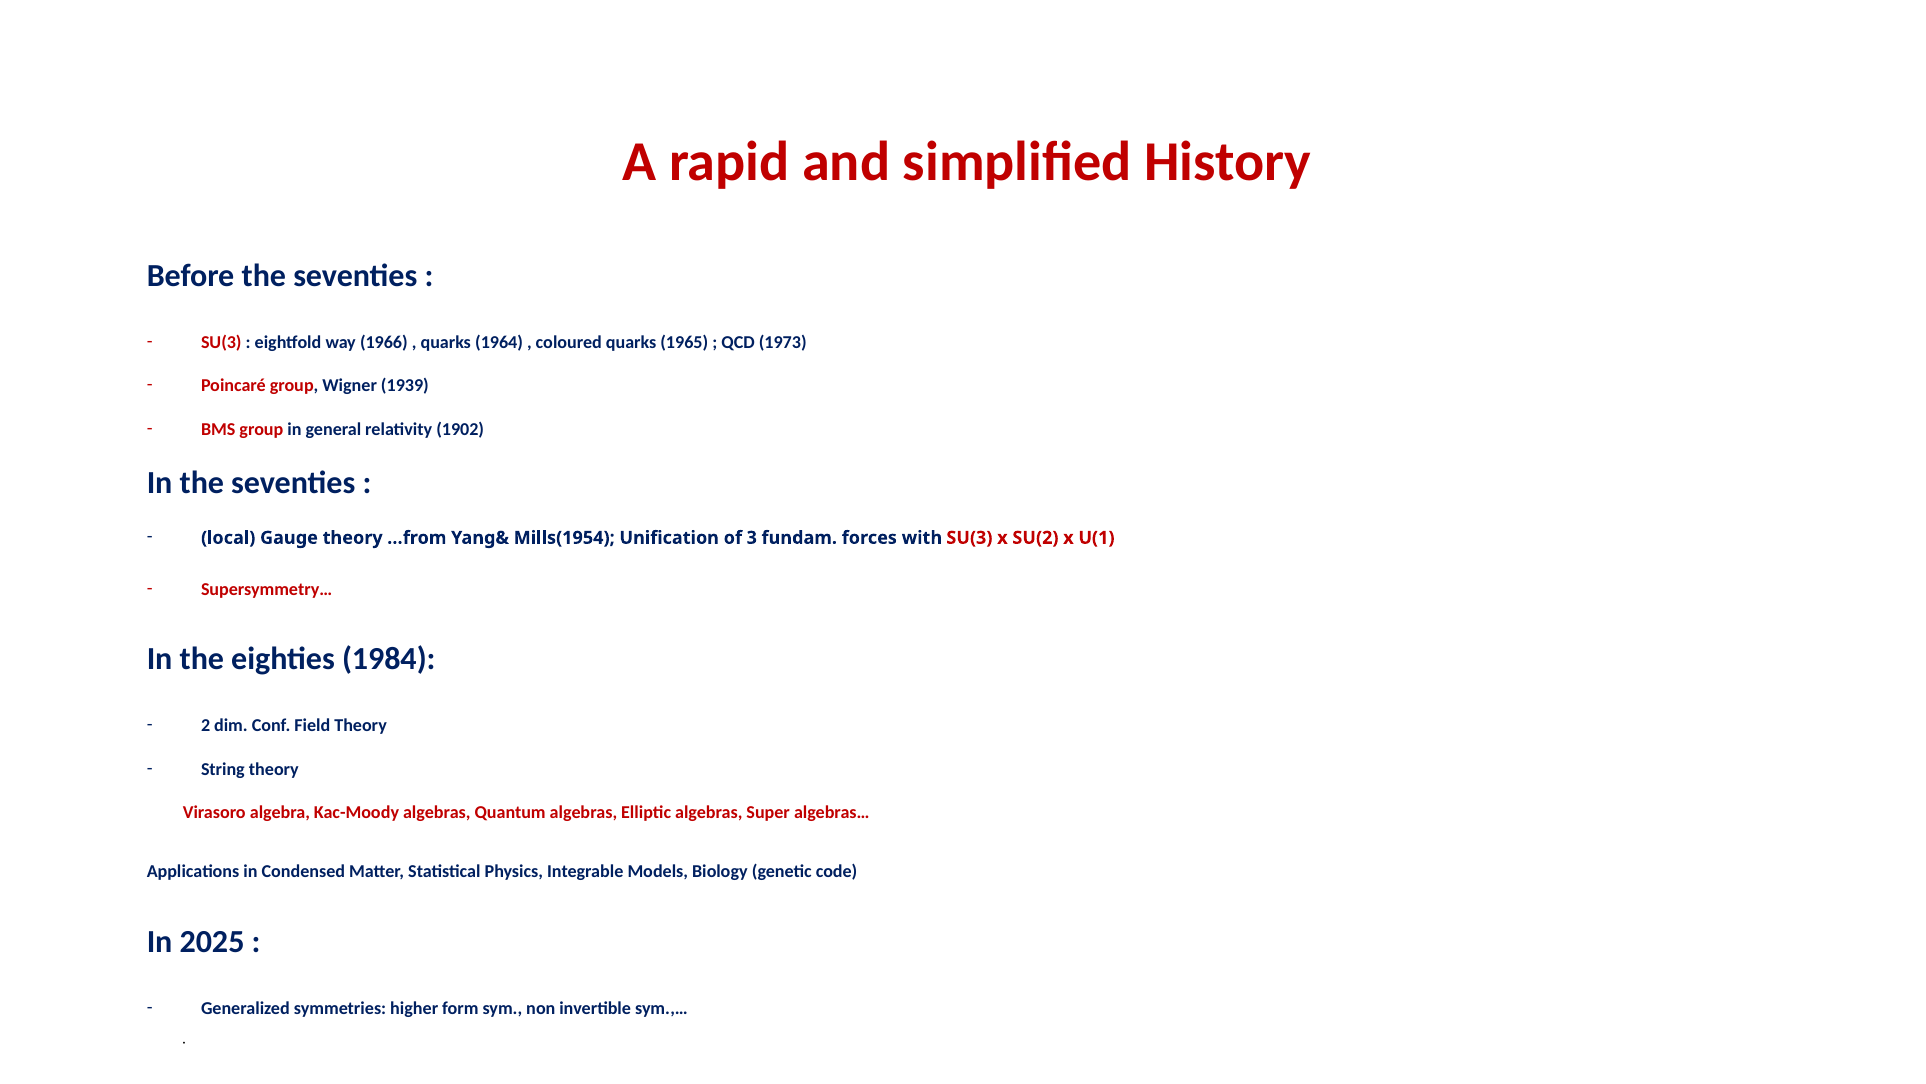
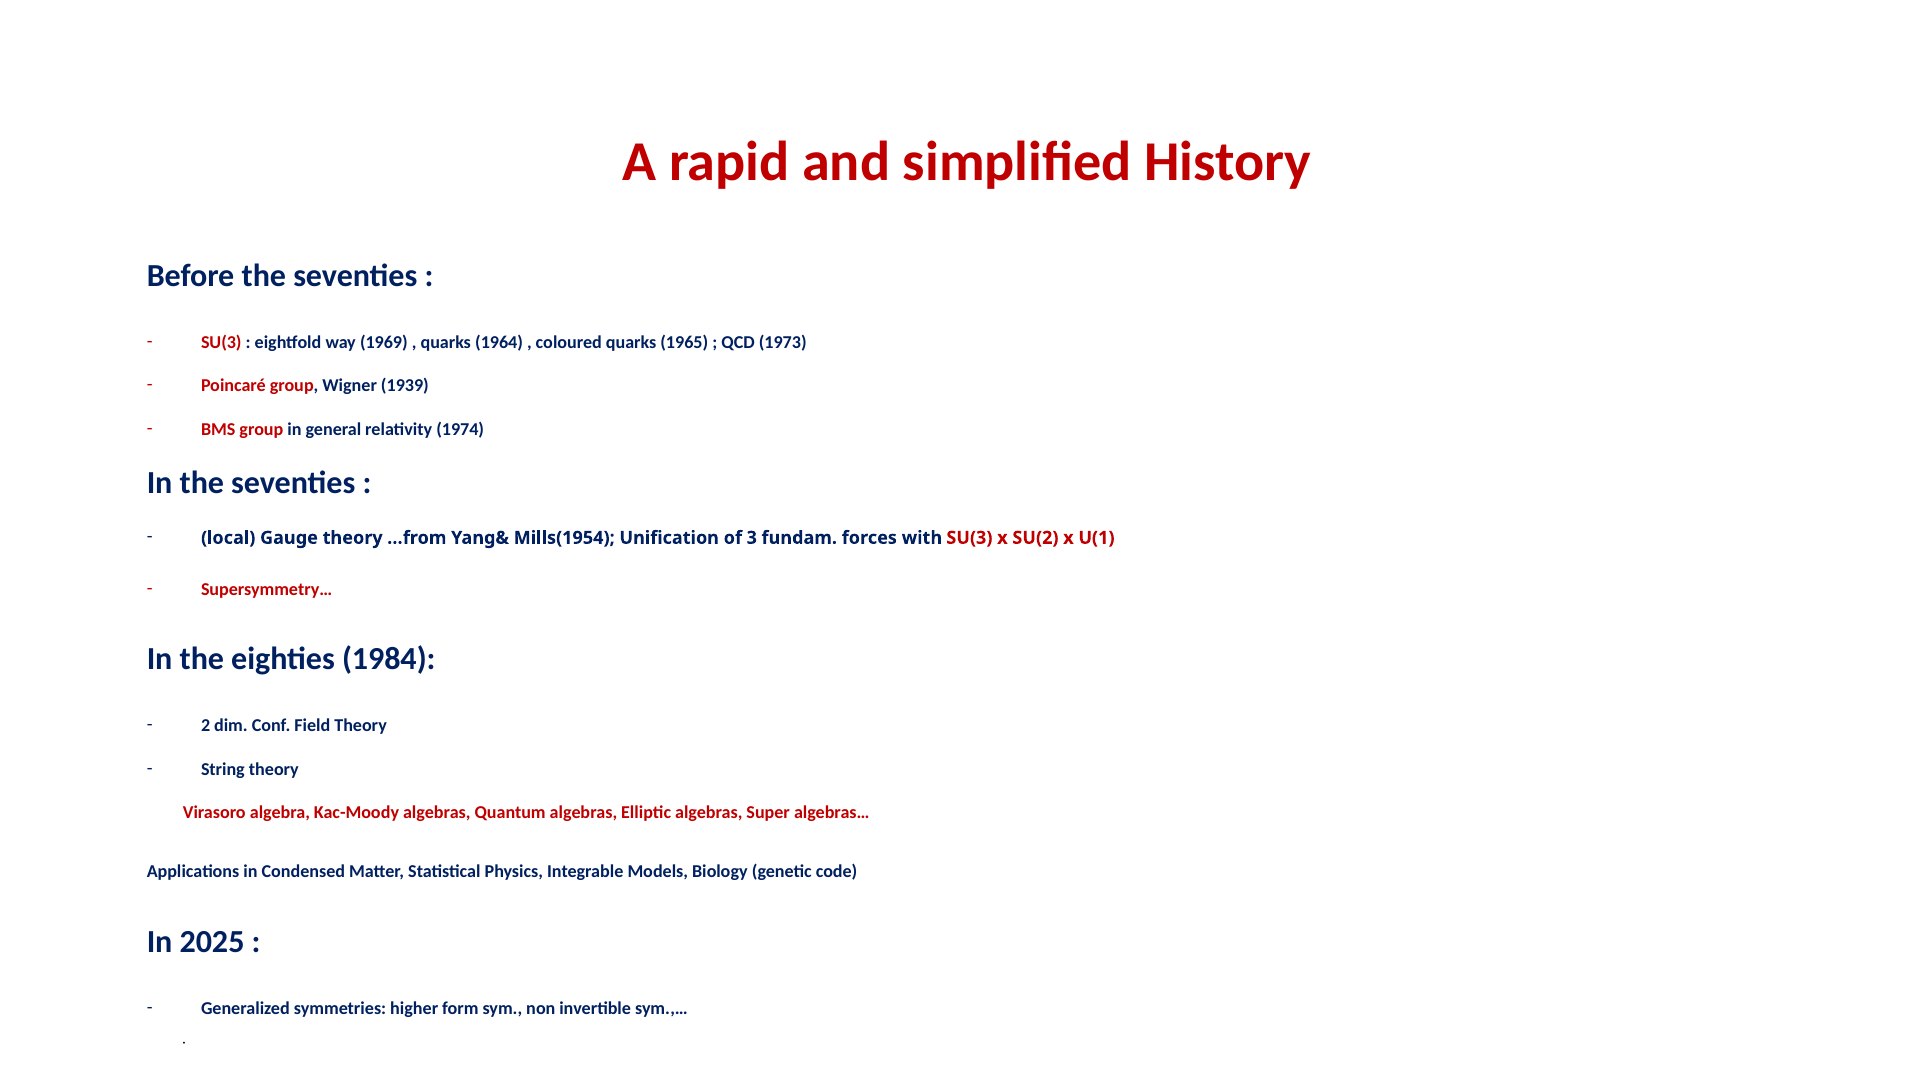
1966: 1966 -> 1969 (384, 342)
1902: 1902 -> 1974 (460, 429)
